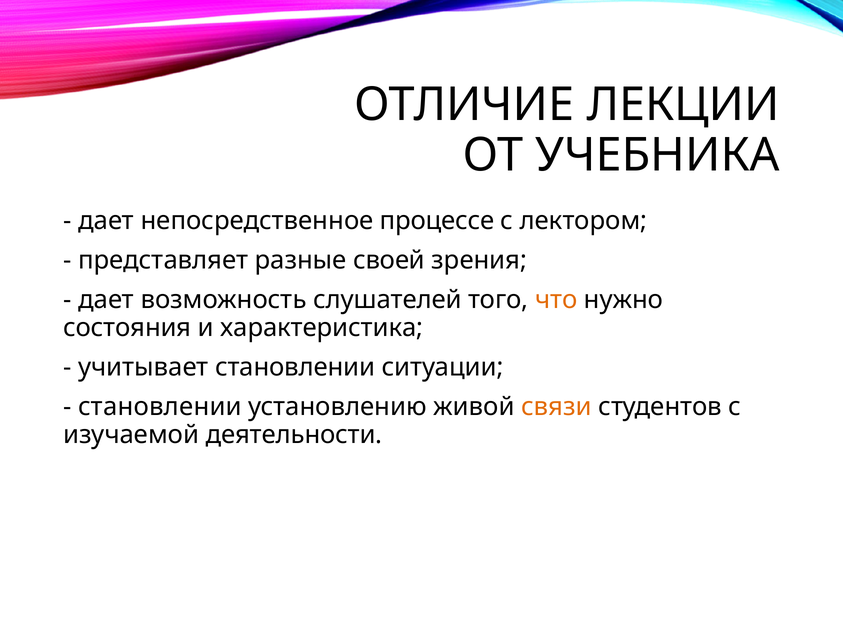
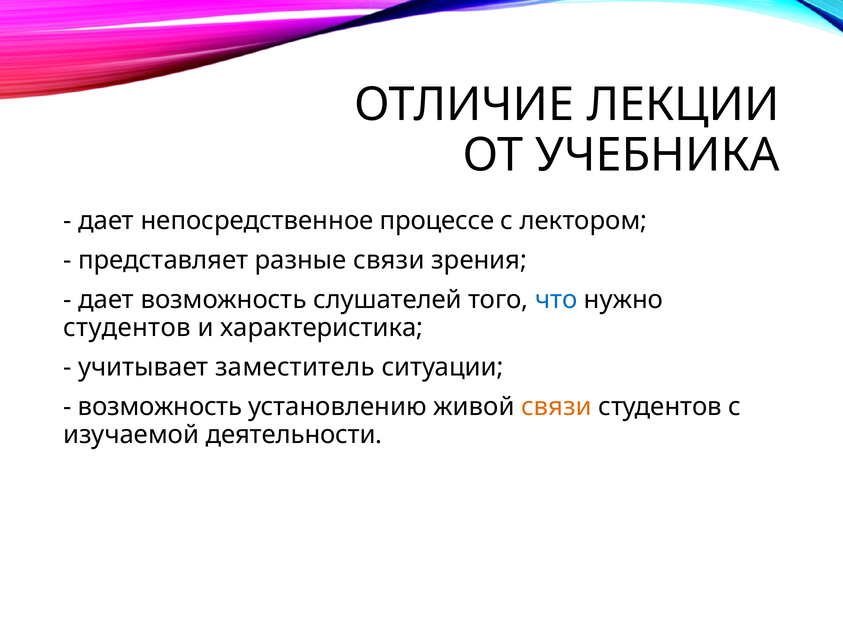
разные своей: своей -> связи (389, 260)
что colour: orange -> blue (556, 299)
состояния: состояния -> студентов (127, 327)
учитывает становлении: становлении -> заместитель (295, 367)
становлении: становлении -> возможность (160, 406)
